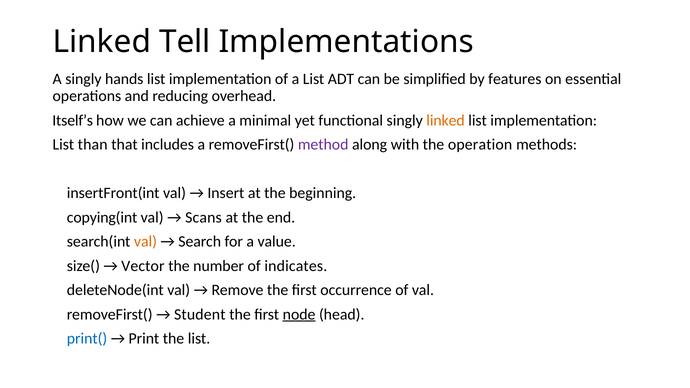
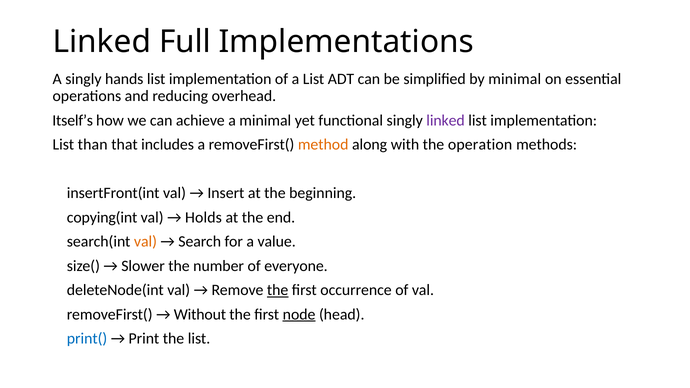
Tell: Tell -> Full (185, 42)
by features: features -> minimal (515, 79)
linked colour: orange -> purple (446, 120)
method colour: purple -> orange (323, 145)
Scans: Scans -> Holds (203, 217)
Vector: Vector -> Slower (143, 266)
indicates: indicates -> everyone (296, 266)
the underline: none -> present (278, 290)
Student: Student -> Without (200, 314)
